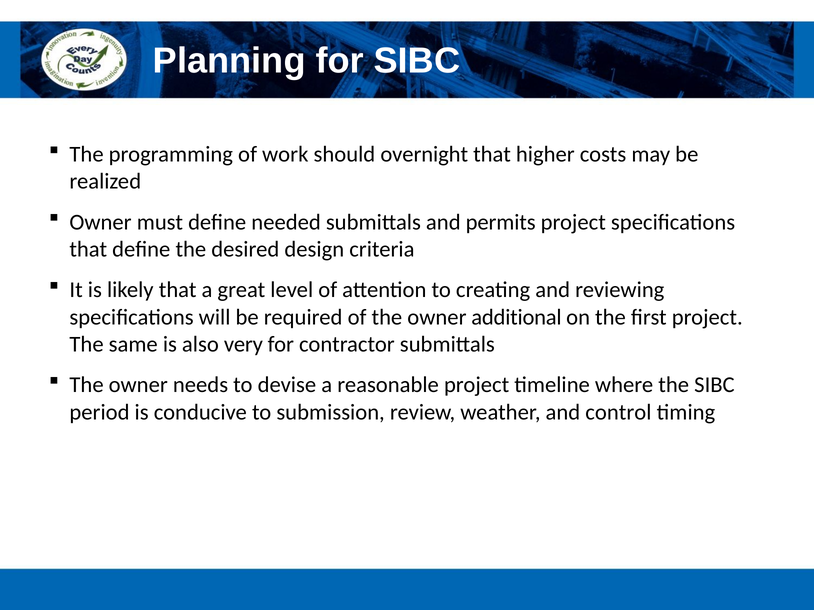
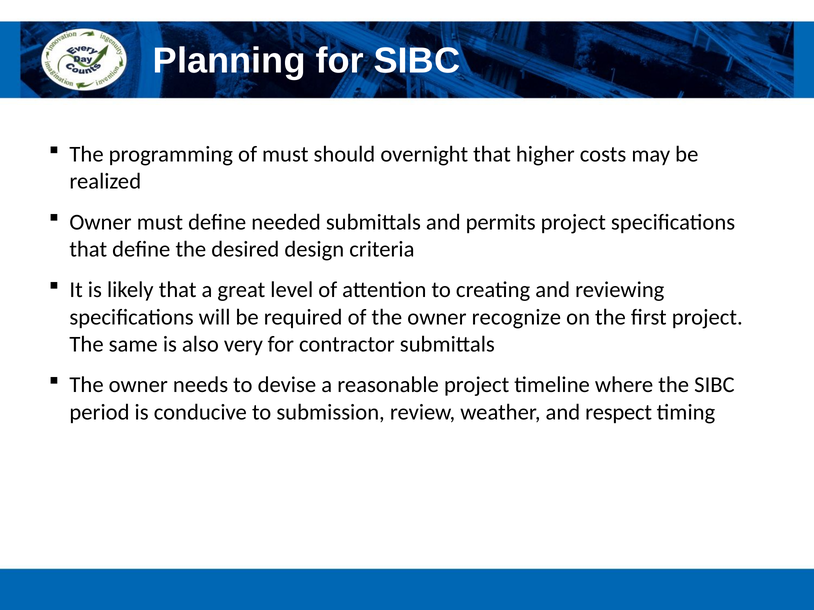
of work: work -> must (285, 154)
additional: additional -> recognize (516, 317)
control: control -> respect (619, 412)
